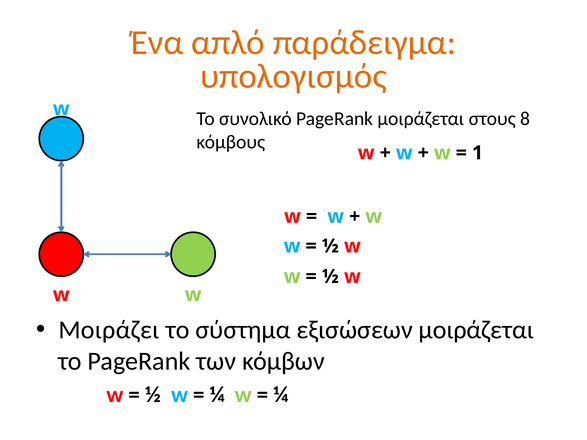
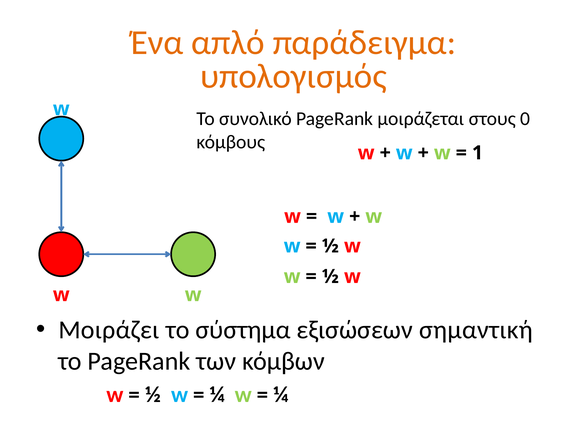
8: 8 -> 0 (525, 119)
εξισώσεων μοιράζεται: μοιράζεται -> σημαντική (476, 330)
